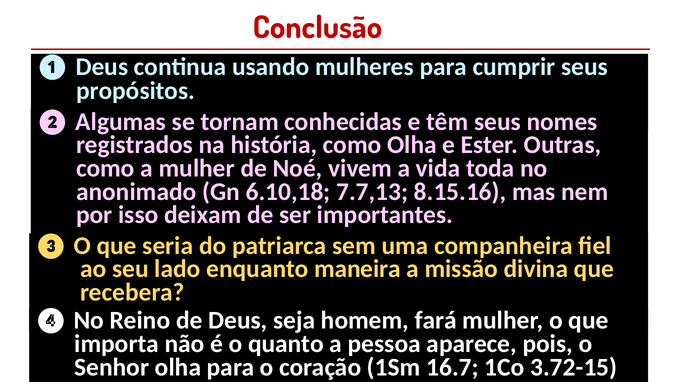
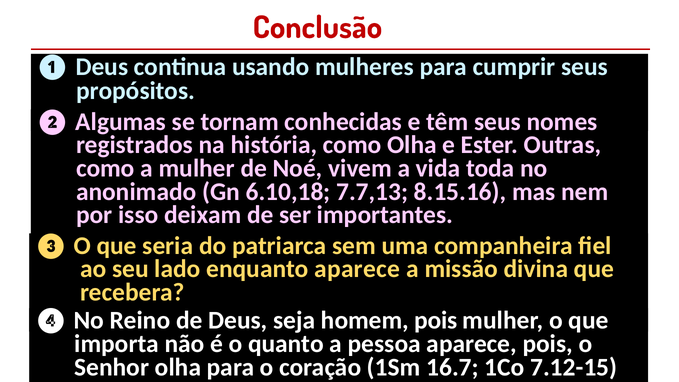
enquanto maneira: maneira -> aparece (357, 269)
homem fará: fará -> pois (436, 320)
3.72-15: 3.72-15 -> 7.12-15 (574, 367)
